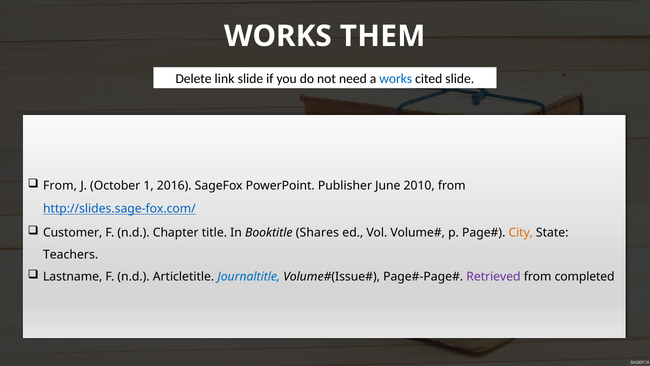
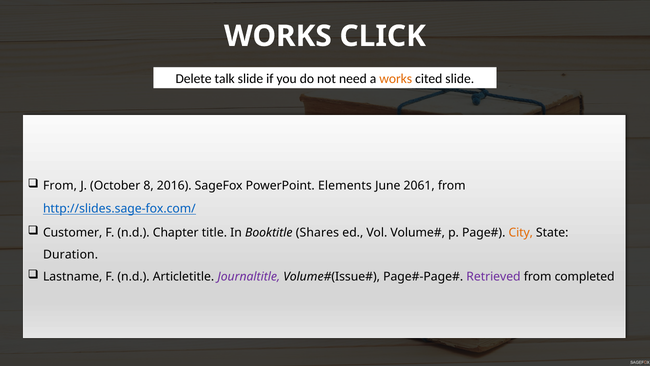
THEM: THEM -> CLICK (383, 36)
link: link -> talk (225, 79)
works colour: blue -> orange (396, 79)
1: 1 -> 8 (149, 186)
Publisher: Publisher -> Elements (345, 186)
2010: 2010 -> 2061 (419, 186)
Teachers: Teachers -> Duration (71, 254)
Journaltitle colour: blue -> purple (249, 276)
